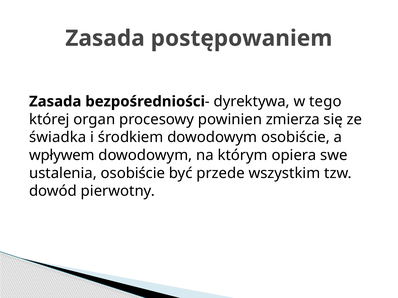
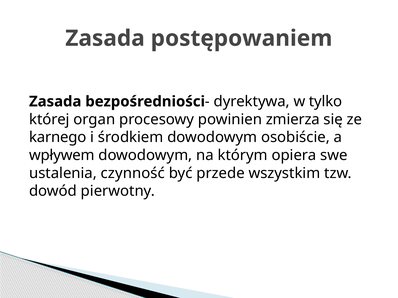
tego: tego -> tylko (326, 102)
świadka: świadka -> karnego (58, 138)
ustalenia osobiście: osobiście -> czynność (133, 173)
